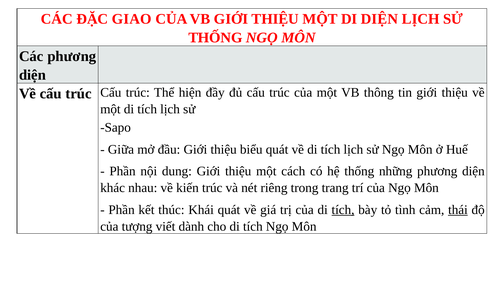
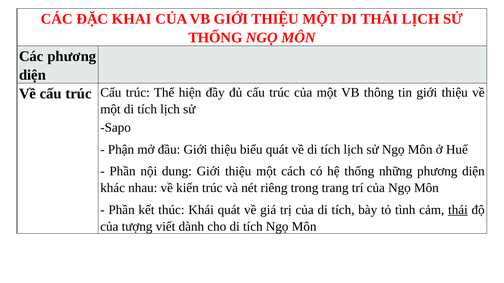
GIAO: GIAO -> KHAI (132, 19)
DI DIỆN: DIỆN -> THÁI (380, 19)
Giữa: Giữa -> Phận (121, 150)
tích underline: present -> none (343, 210)
